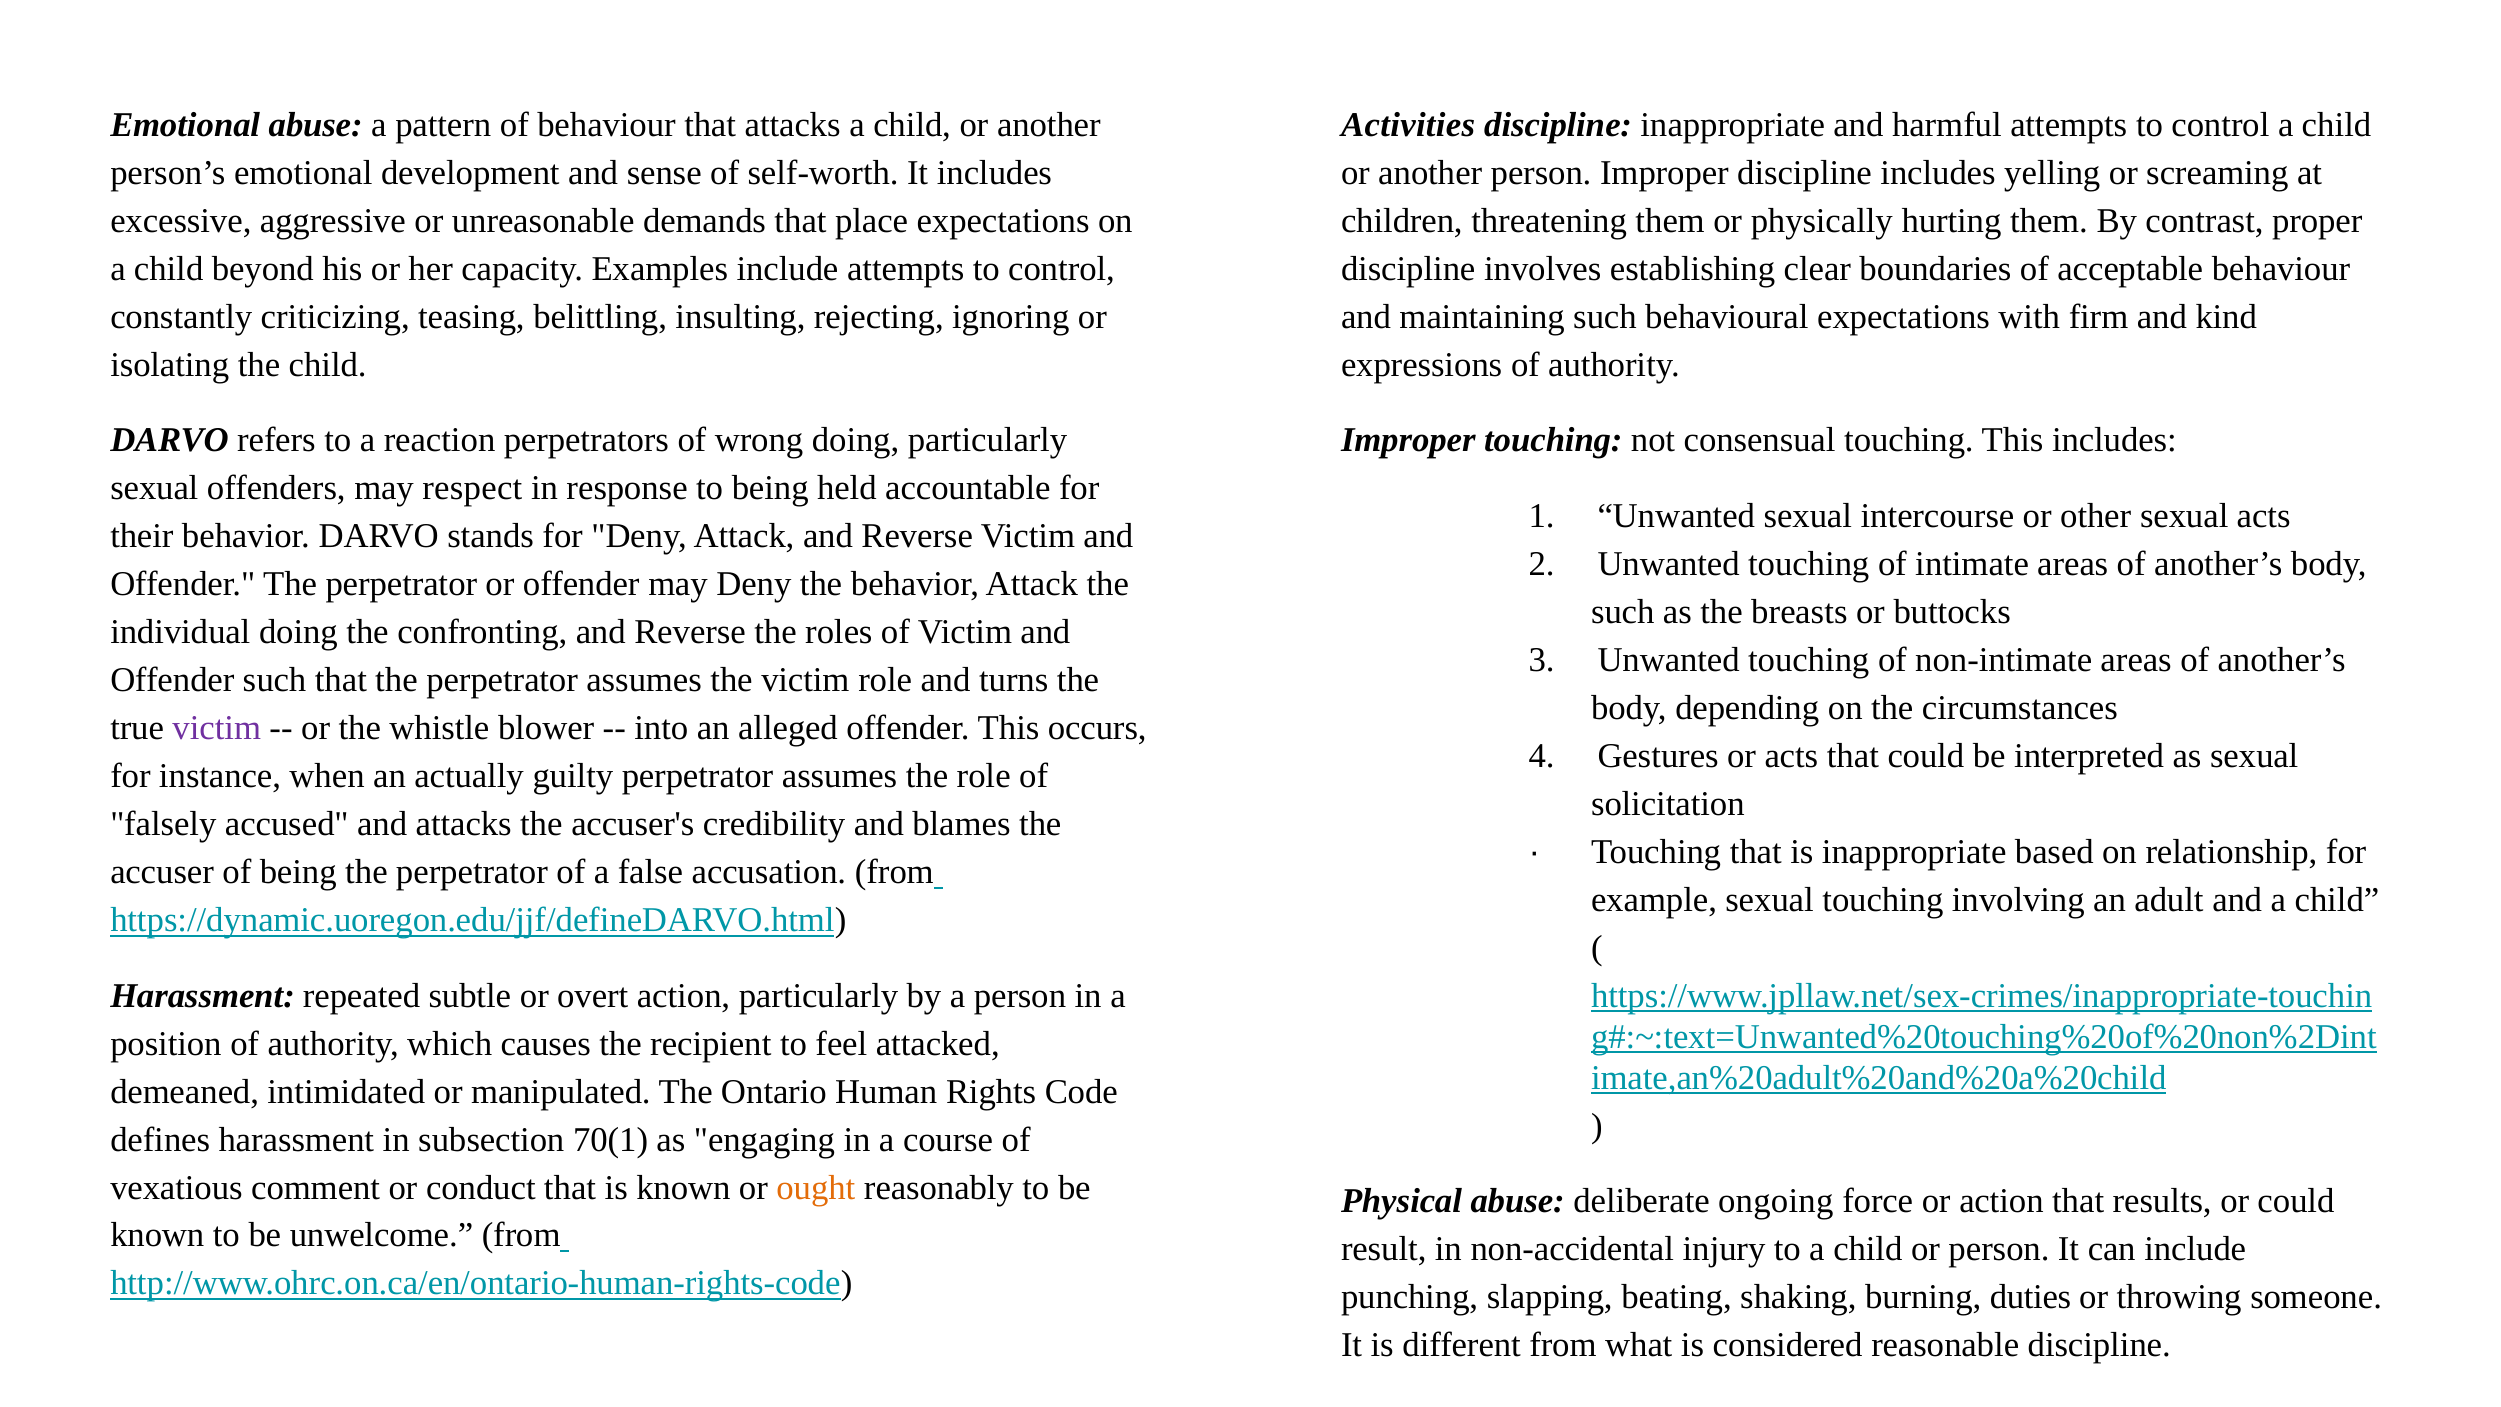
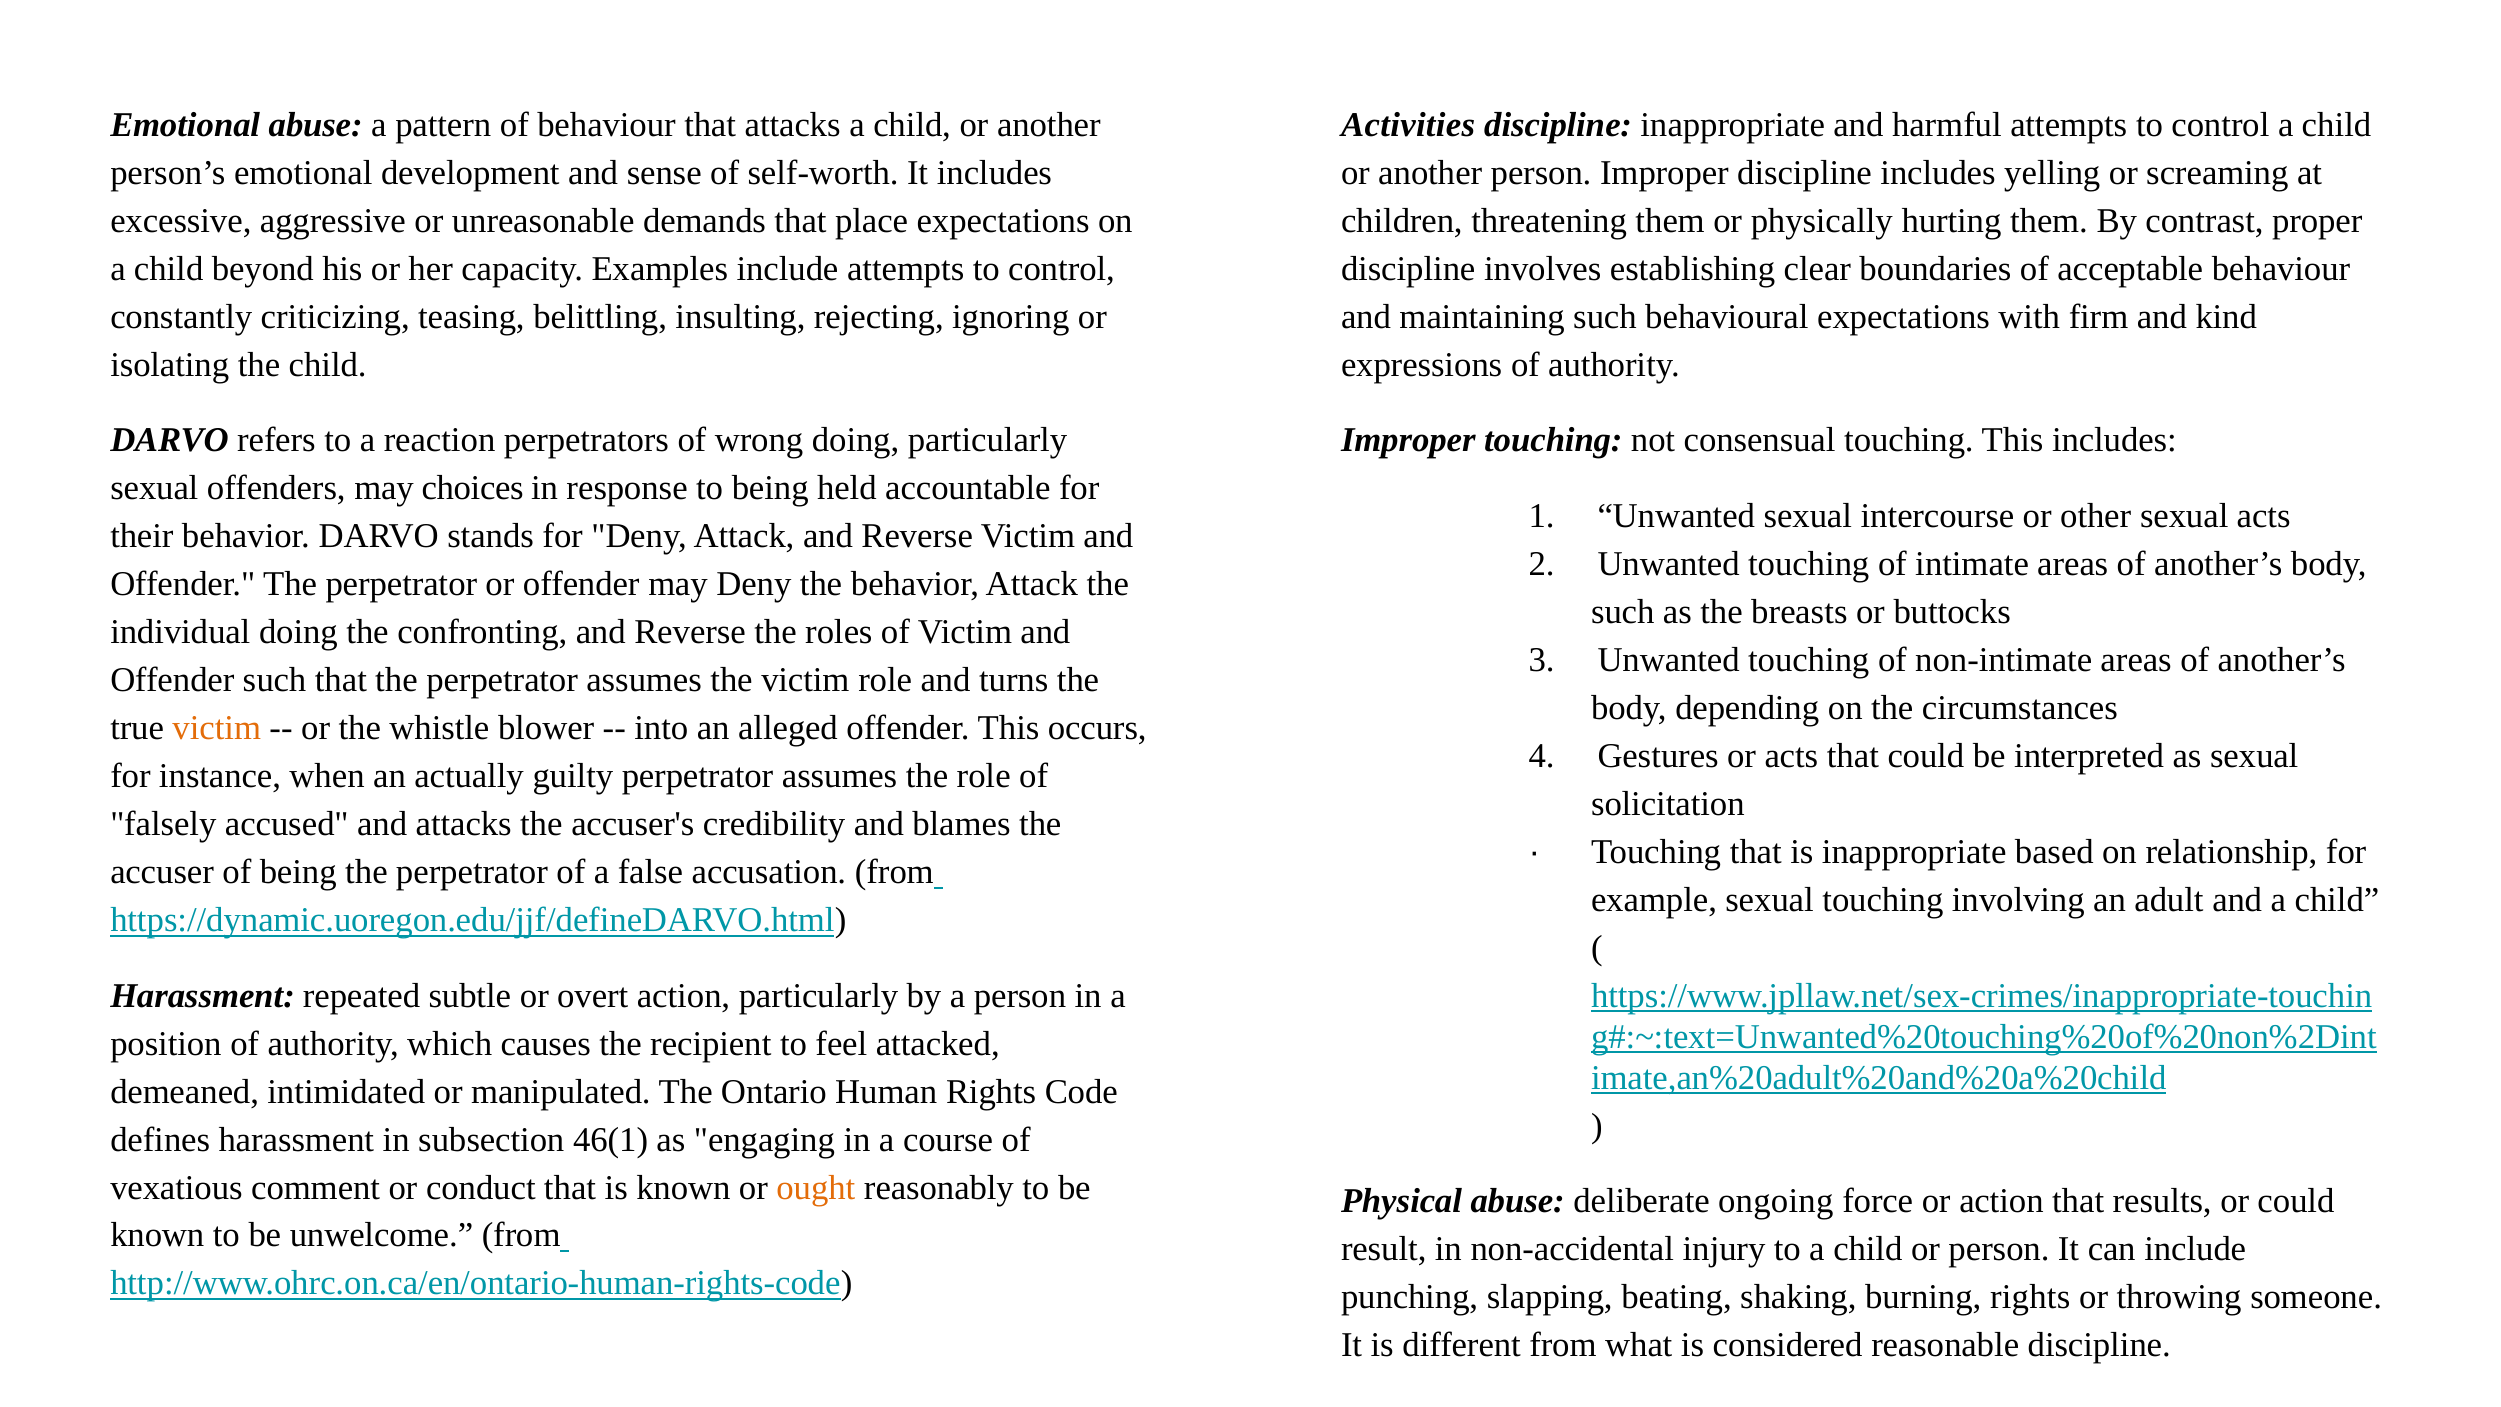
respect: respect -> choices (473, 488)
victim colour: purple -> orange (217, 728)
70(1: 70(1 -> 46(1 (611, 1139)
burning duties: duties -> rights (2030, 1297)
